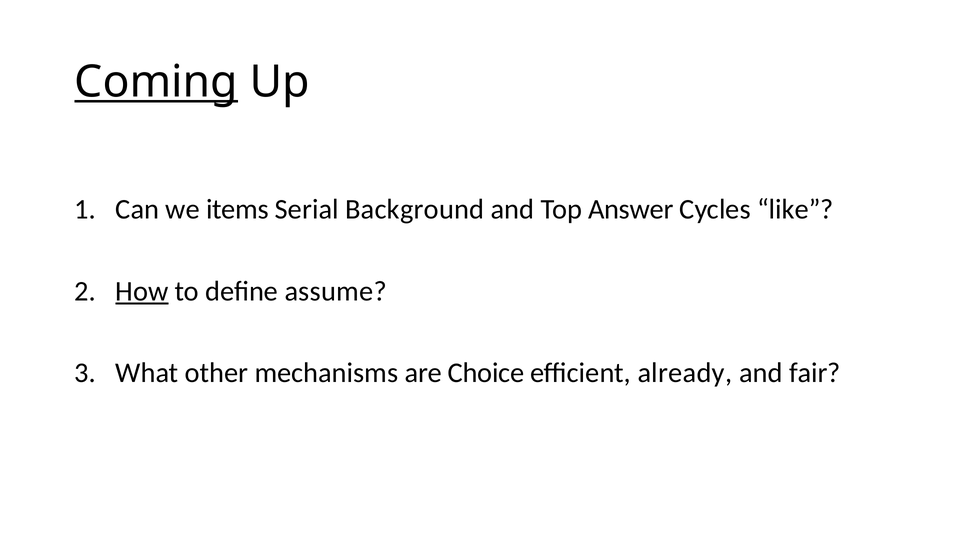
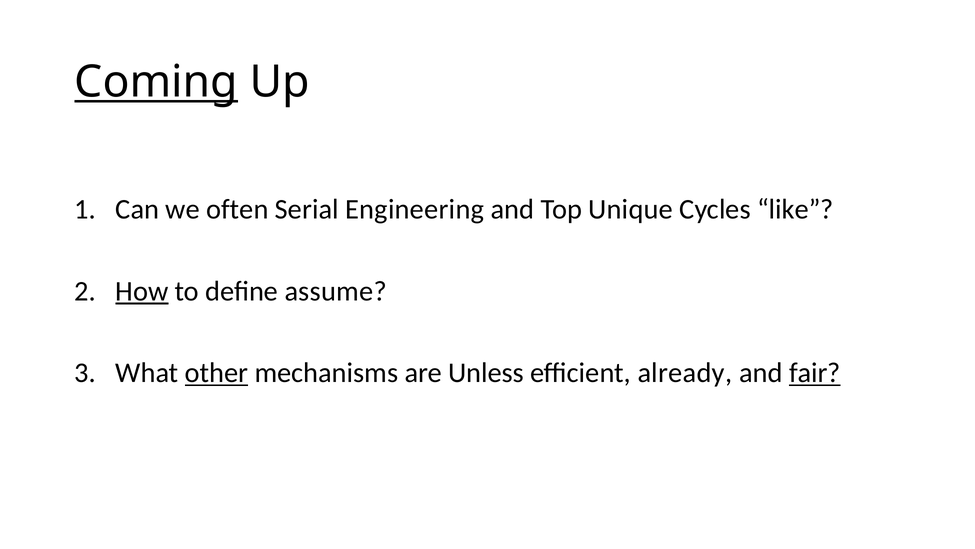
items: items -> often (237, 209)
Background: Background -> Engineering (415, 209)
Answer: Answer -> Unique (631, 209)
other underline: none -> present (217, 373)
Choice: Choice -> Unless (486, 373)
fair underline: none -> present (815, 373)
